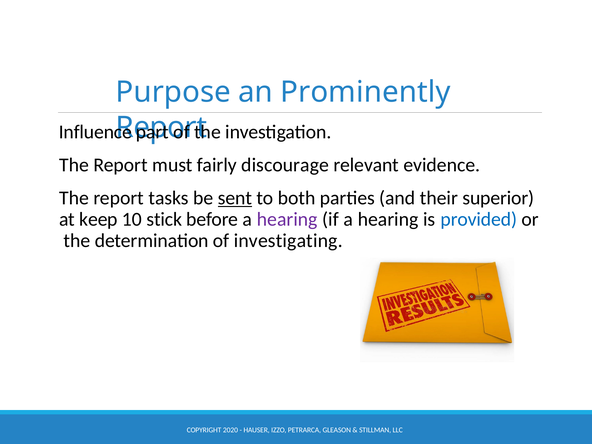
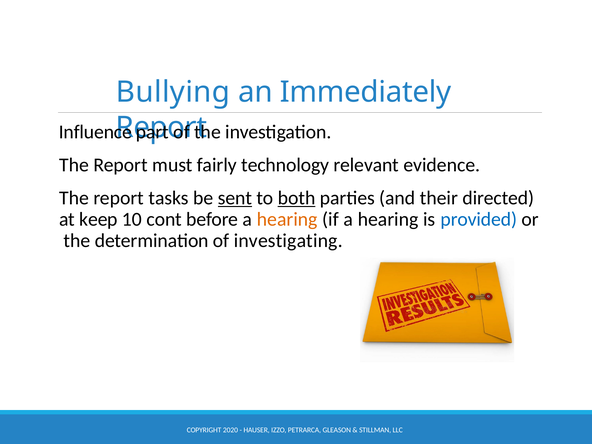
Purpose: Purpose -> Bullying (173, 92)
Prominently: Prominently -> Immediately (366, 92)
discourage: discourage -> technology (285, 165)
both underline: none -> present (297, 198)
superior: superior -> directed (498, 198)
stick: stick -> cont (164, 219)
hearing colour: purple -> orange (287, 219)
